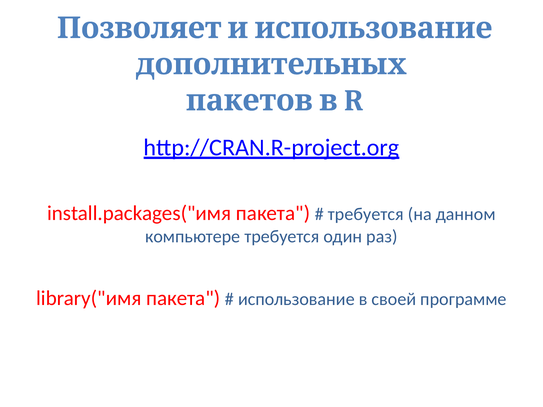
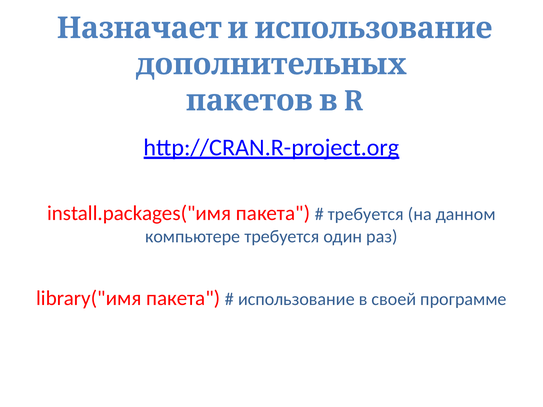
Позволяет: Позволяет -> Назначает (139, 28)
